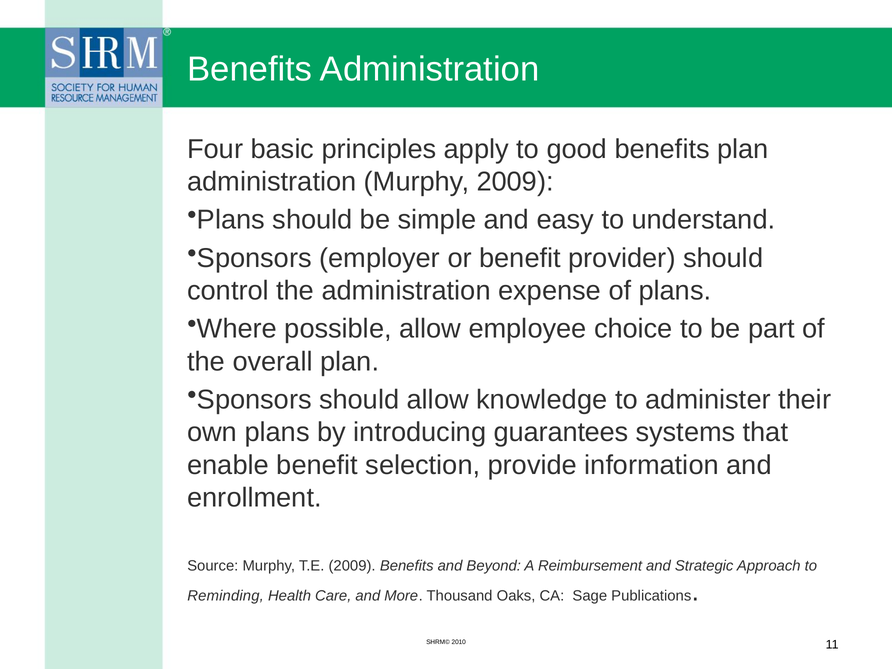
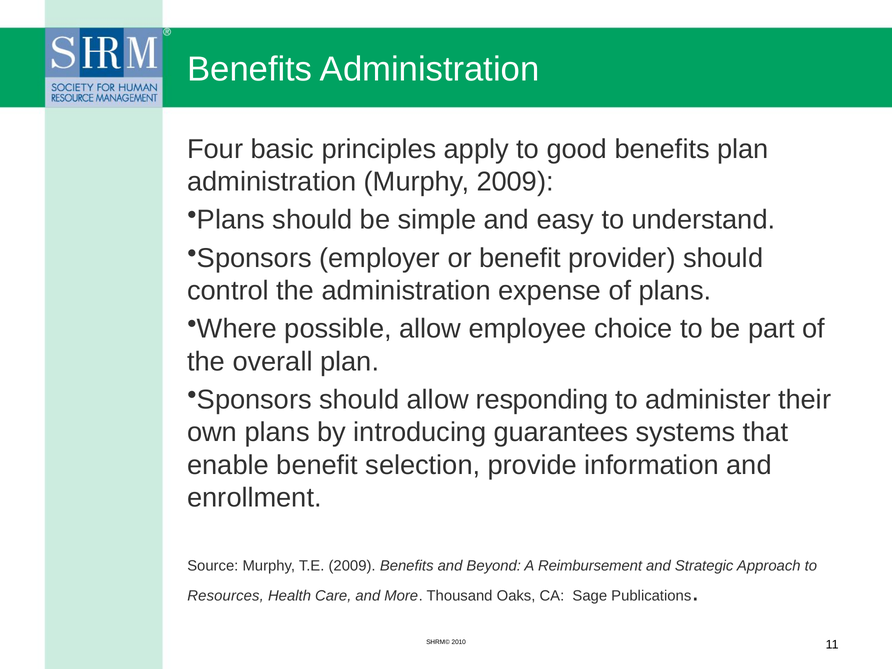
knowledge: knowledge -> responding (542, 400)
Reminding: Reminding -> Resources (226, 596)
